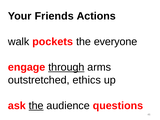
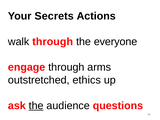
Friends: Friends -> Secrets (54, 16)
walk pockets: pockets -> through (53, 42)
through underline: present -> none (66, 67)
